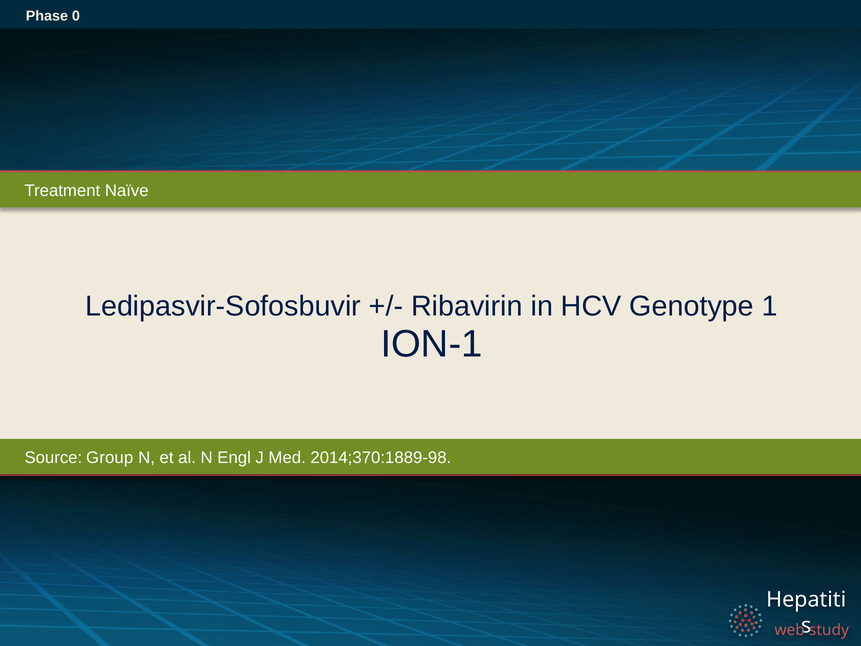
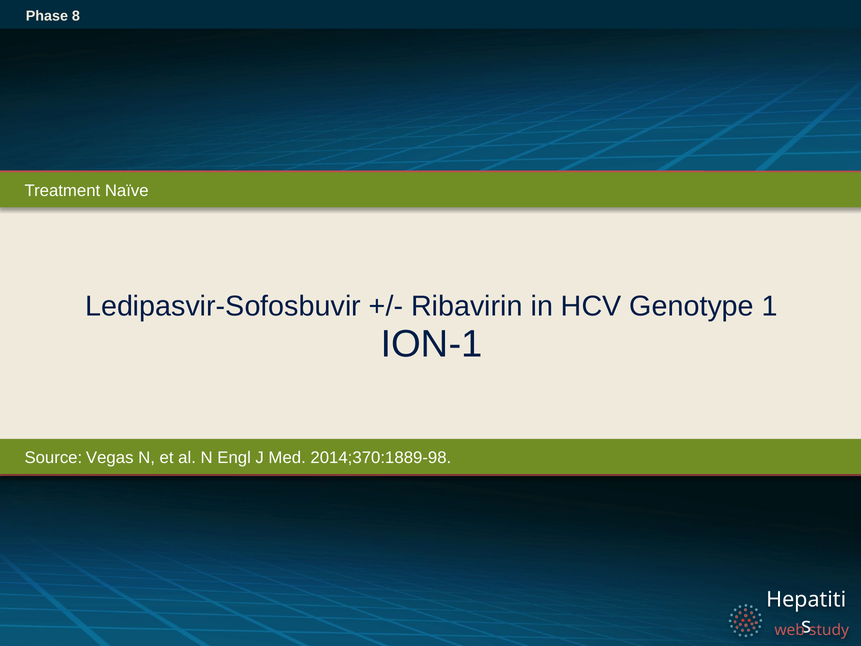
0: 0 -> 8 (76, 16)
Group: Group -> Vegas (110, 457)
